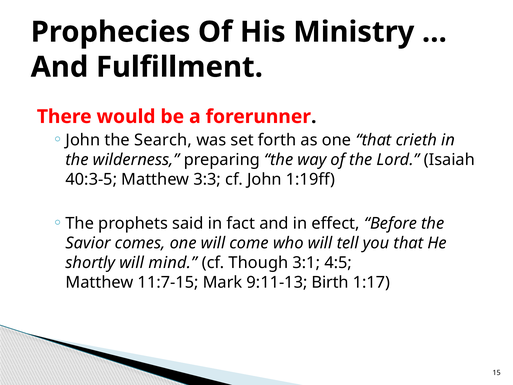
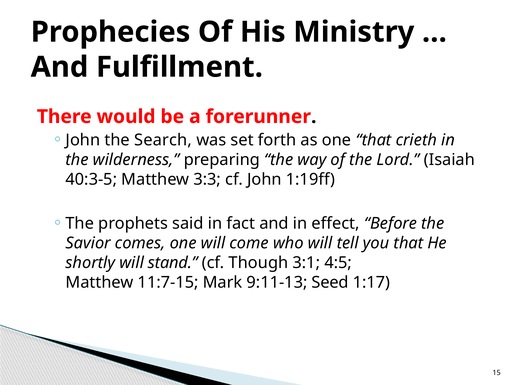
mind: mind -> stand (173, 263)
Birth: Birth -> Seed (330, 282)
